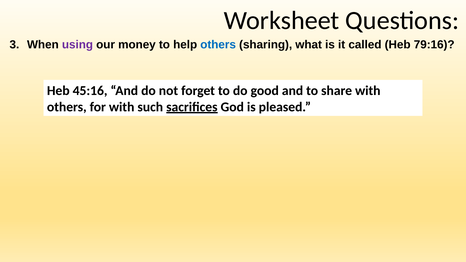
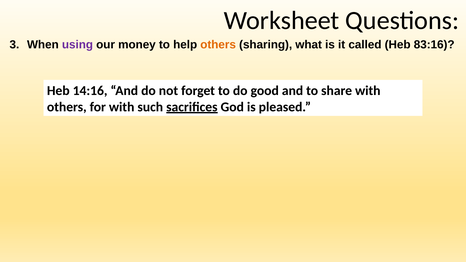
others colour: blue -> orange (218, 45)
79:16: 79:16 -> 83:16 (434, 45)
45:16: 45:16 -> 14:16 (90, 91)
